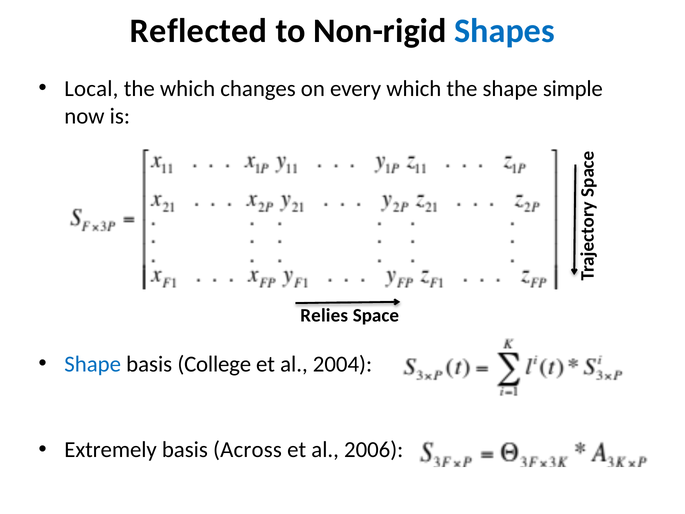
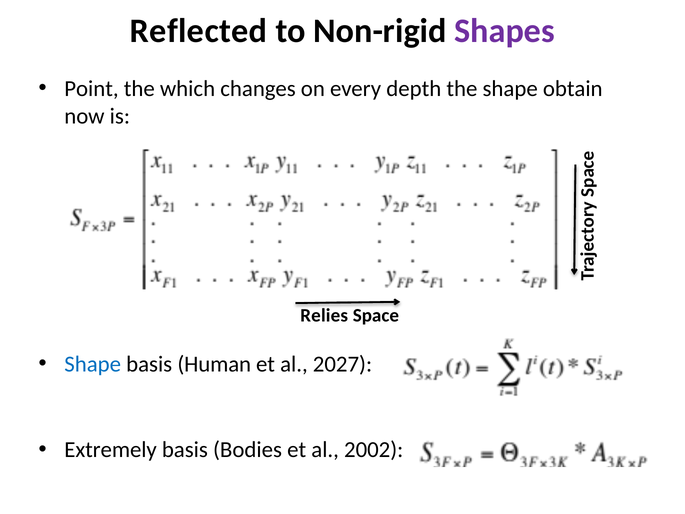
Shapes colour: blue -> purple (505, 31)
Local: Local -> Point (91, 89)
every which: which -> depth (414, 89)
simple: simple -> obtain (573, 89)
College: College -> Human (214, 364)
2004: 2004 -> 2027 (343, 364)
Across: Across -> Bodies (248, 450)
2006: 2006 -> 2002 (374, 450)
